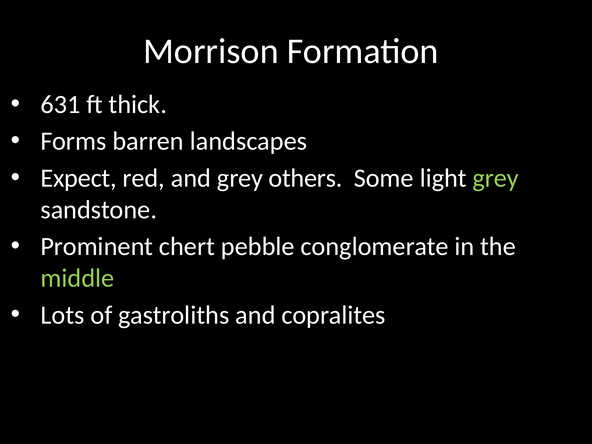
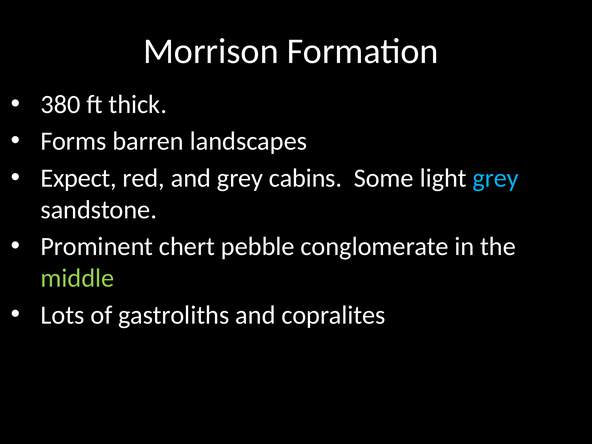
631: 631 -> 380 (60, 104)
others: others -> cabins (305, 178)
grey colour: light green -> light blue (496, 178)
